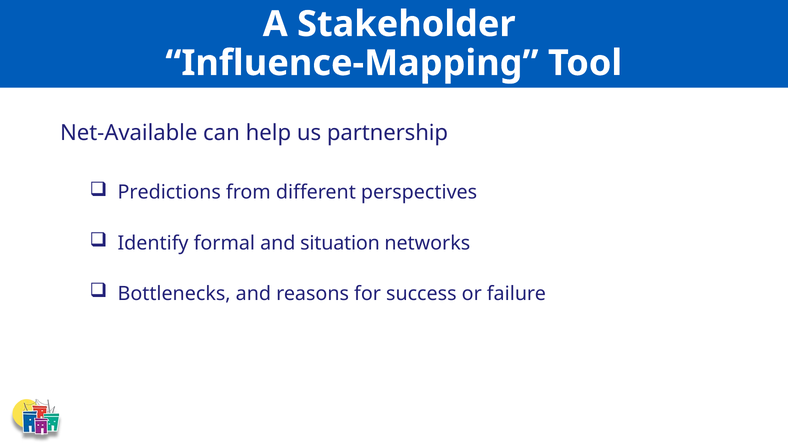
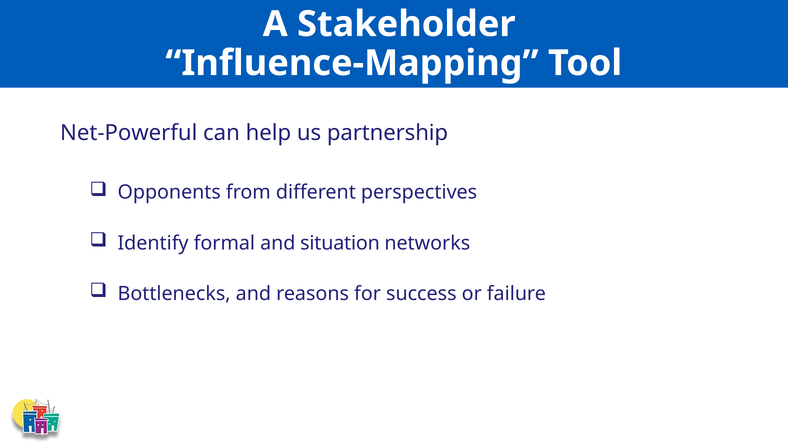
Net-Available: Net-Available -> Net-Powerful (129, 133)
Predictions: Predictions -> Opponents (169, 193)
